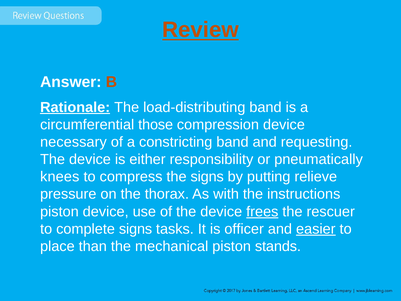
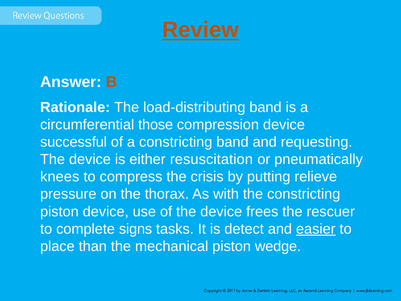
Rationale underline: present -> none (75, 107)
necessary: necessary -> successful (74, 142)
responsibility: responsibility -> resuscitation (211, 159)
the signs: signs -> crisis (207, 177)
the instructions: instructions -> constricting (304, 194)
frees underline: present -> none (262, 211)
officer: officer -> detect (244, 229)
stands: stands -> wedge (278, 246)
